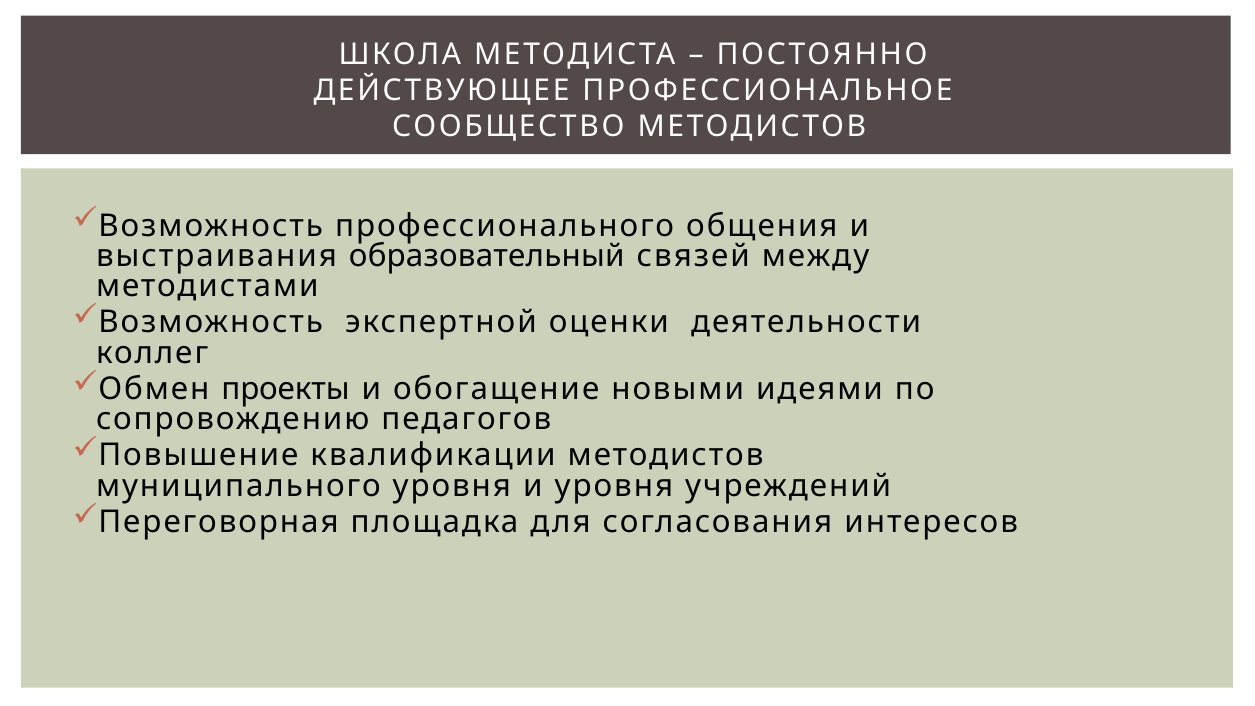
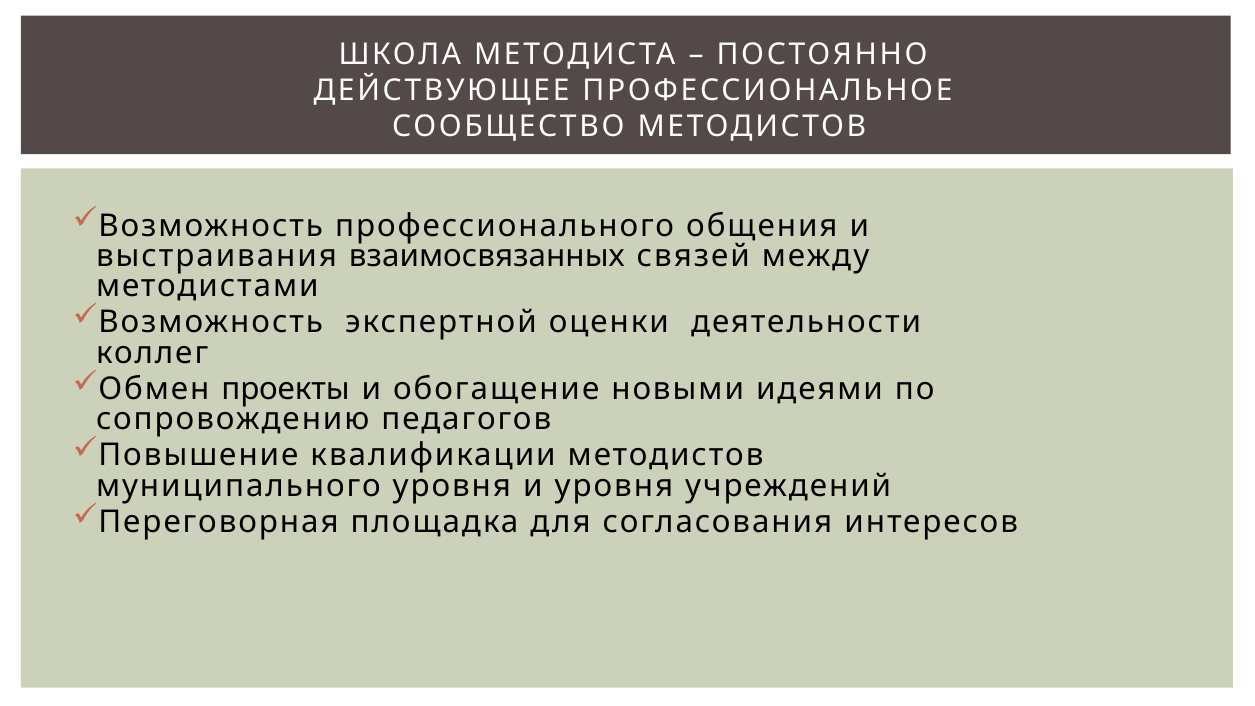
образовательный: образовательный -> взаимосвязанных (487, 256)
